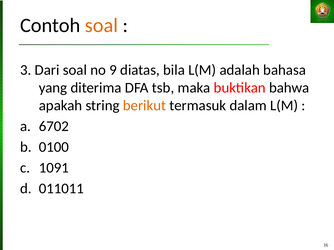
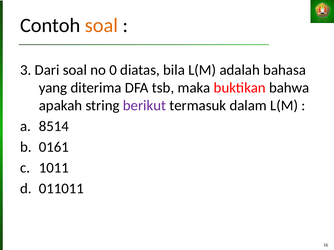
9: 9 -> 0 (113, 70)
berikut colour: orange -> purple (144, 106)
6702: 6702 -> 8514 (54, 126)
0100: 0100 -> 0161 (54, 147)
1091: 1091 -> 1011 (54, 168)
